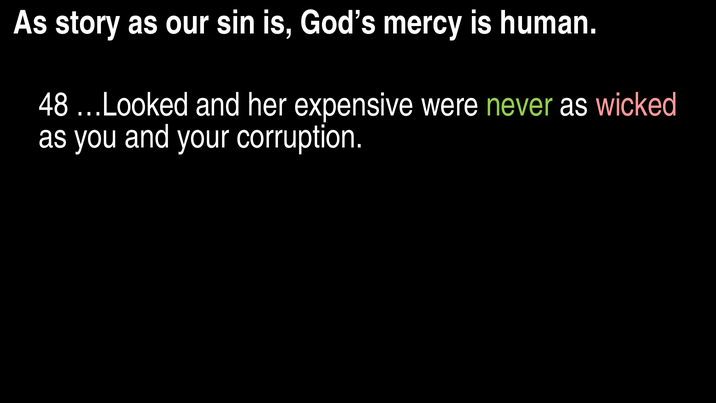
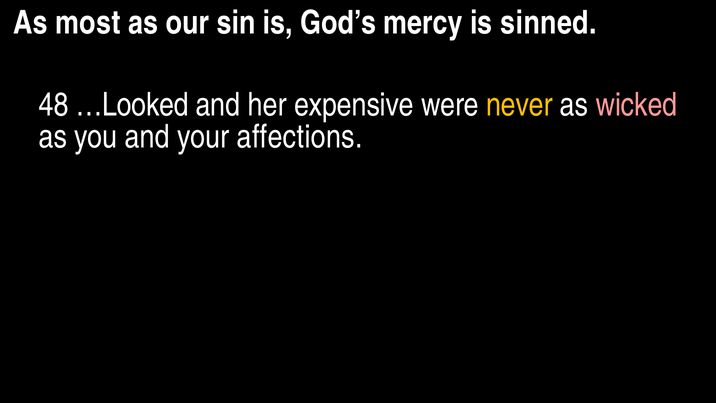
story: story -> most (88, 23)
human: human -> sinned (549, 23)
never colour: light green -> yellow (519, 105)
corruption: corruption -> affections (300, 137)
